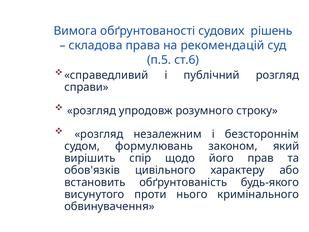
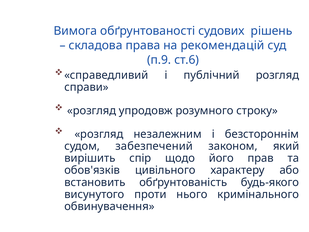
п.5: п.5 -> п.9 (159, 60)
формулювань: формулювань -> забезпечений (154, 146)
